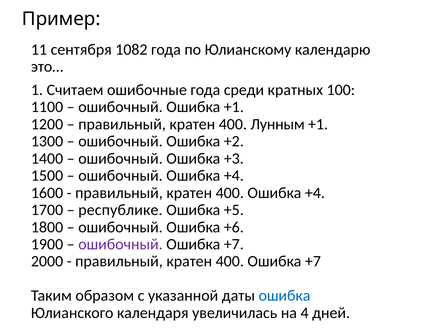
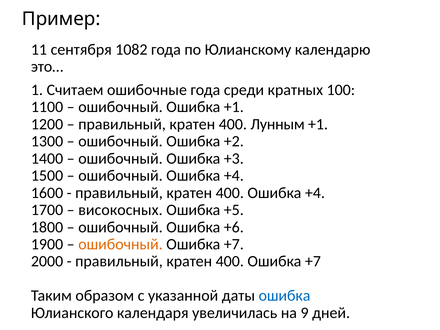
республике: республике -> високосных (120, 210)
ошибочный colour: purple -> orange (121, 244)
4: 4 -> 9 (305, 313)
